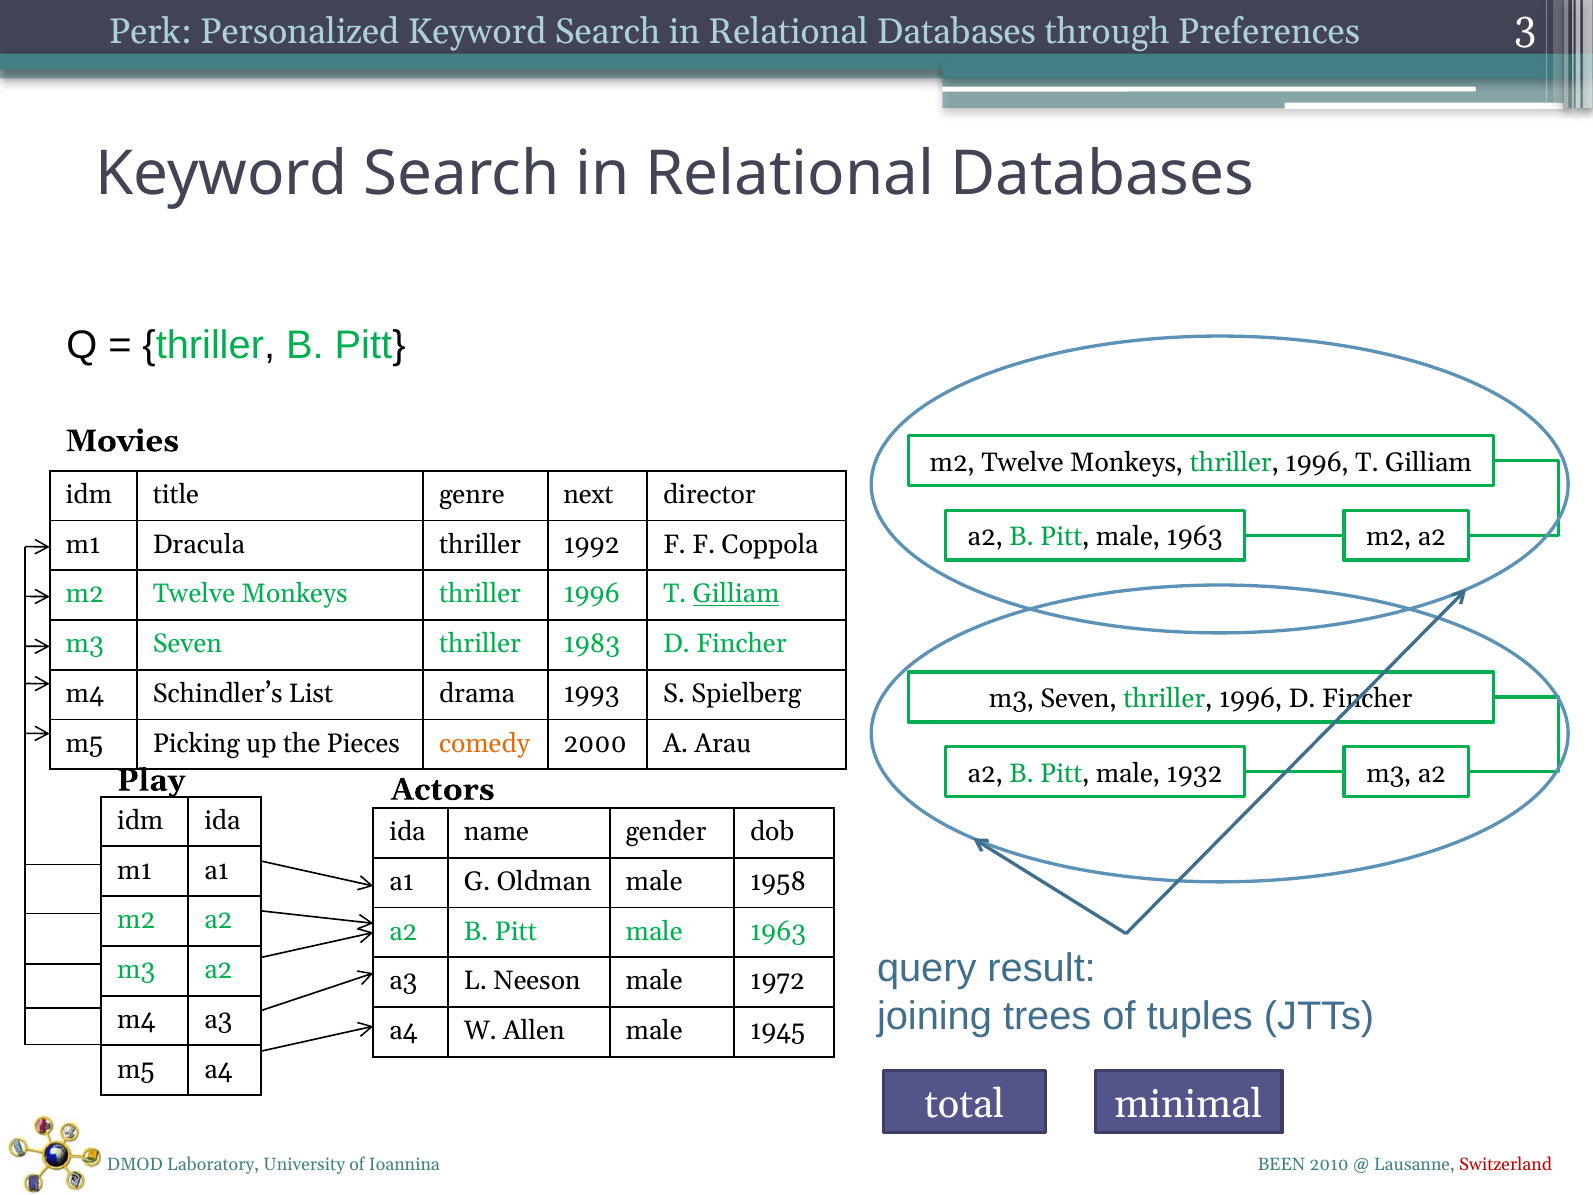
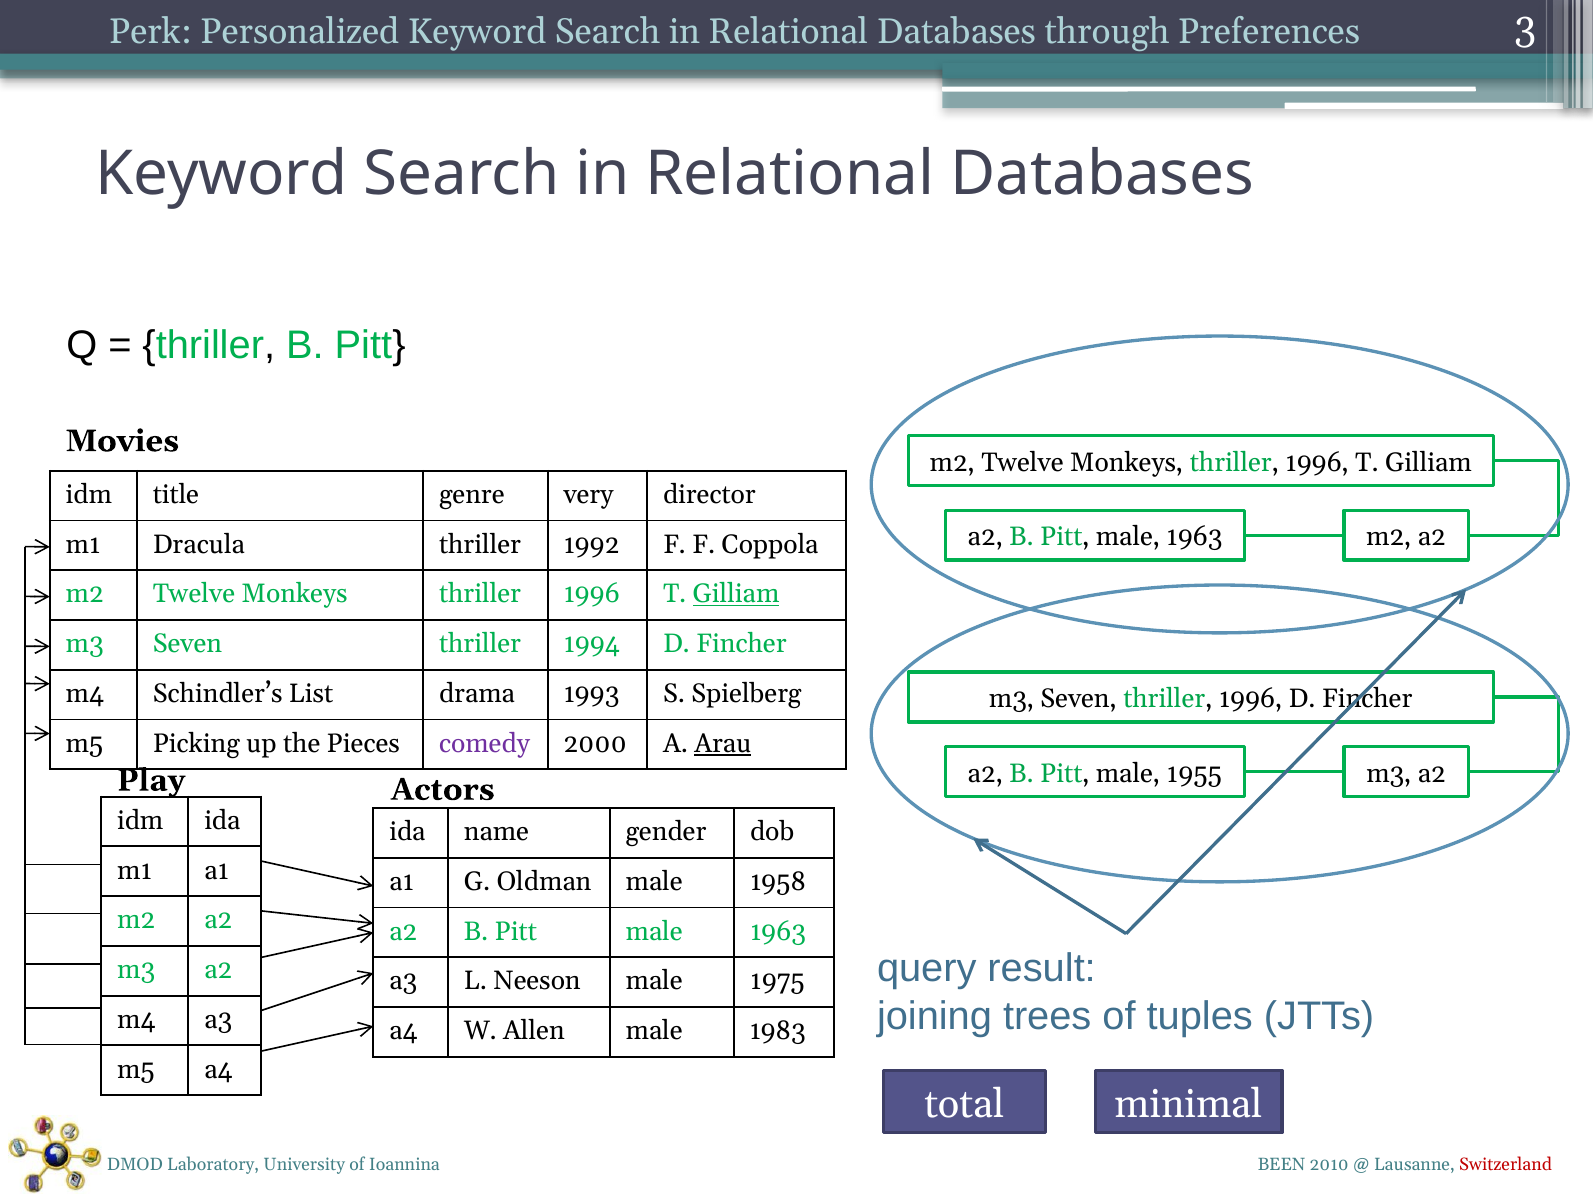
next: next -> very (588, 495)
1983: 1983 -> 1994 (592, 644)
comedy colour: orange -> purple (484, 743)
Arau underline: none -> present (723, 743)
1932: 1932 -> 1955 (1194, 773)
1972: 1972 -> 1975 (777, 981)
1945: 1945 -> 1983 (778, 1031)
